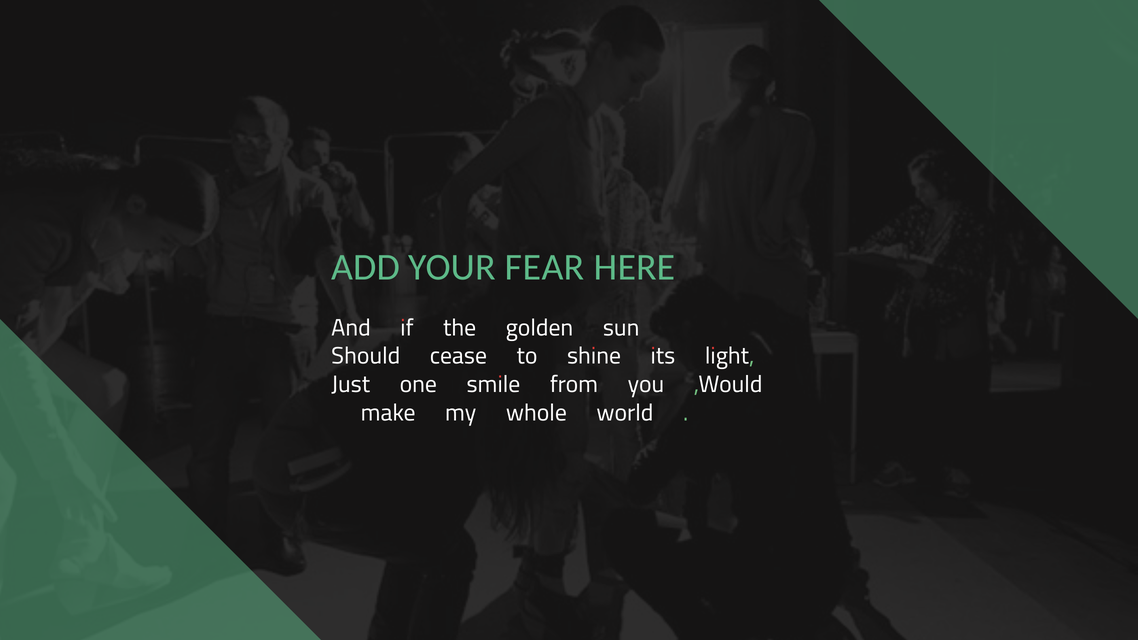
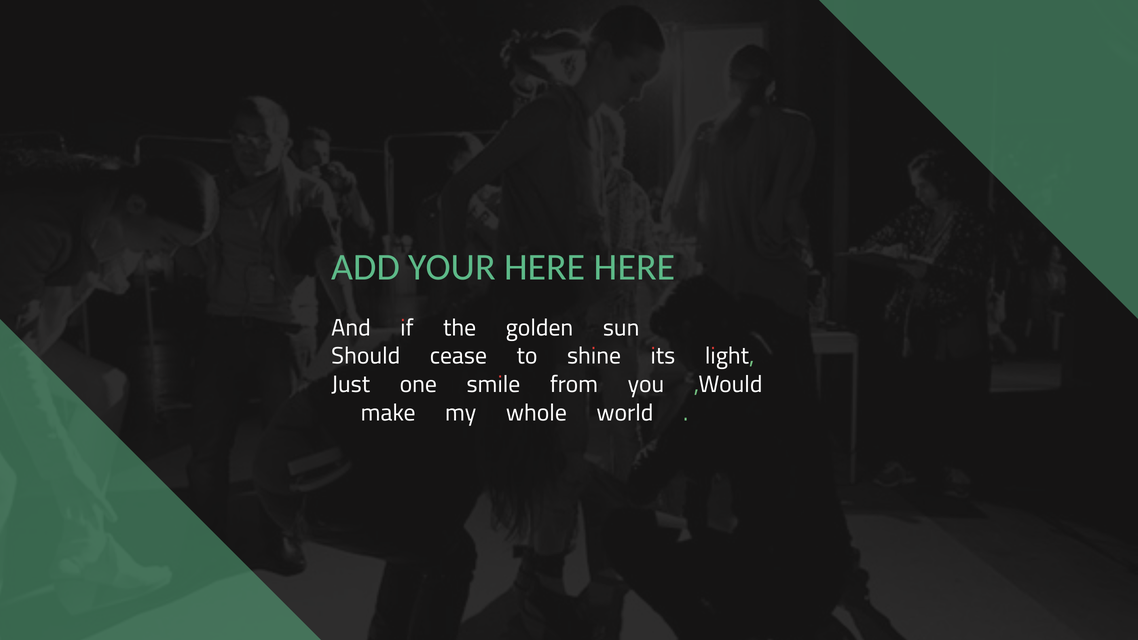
YOUR FEAR: FEAR -> HERE (545, 267)
